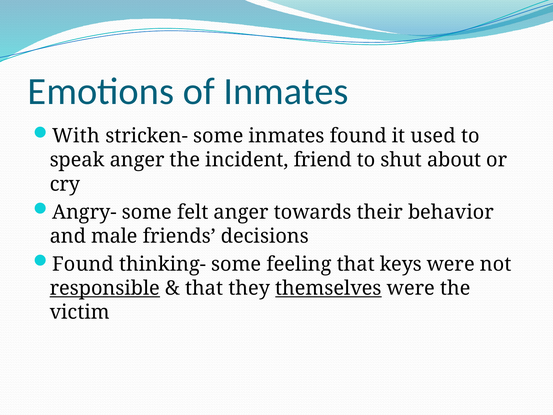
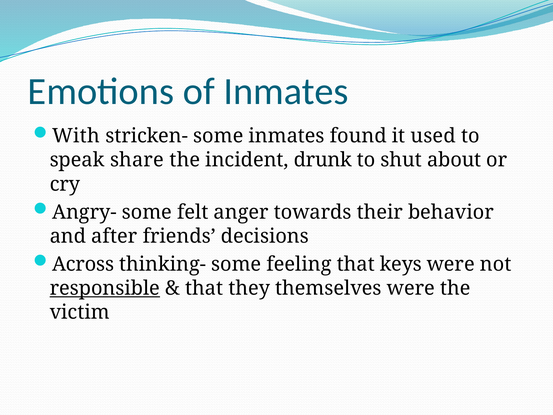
speak anger: anger -> share (137, 160)
friend: friend -> drunk (323, 160)
male: male -> after (114, 236)
Found: Found -> Across (83, 264)
themselves underline: present -> none (328, 288)
